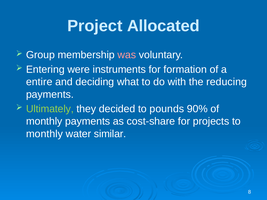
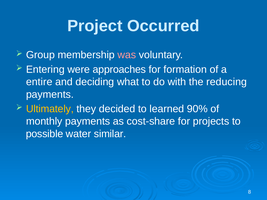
Allocated: Allocated -> Occurred (163, 26)
instruments: instruments -> approaches (119, 70)
Ultimately colour: light green -> yellow (50, 109)
pounds: pounds -> learned (167, 109)
monthly: monthly -> possible (45, 134)
